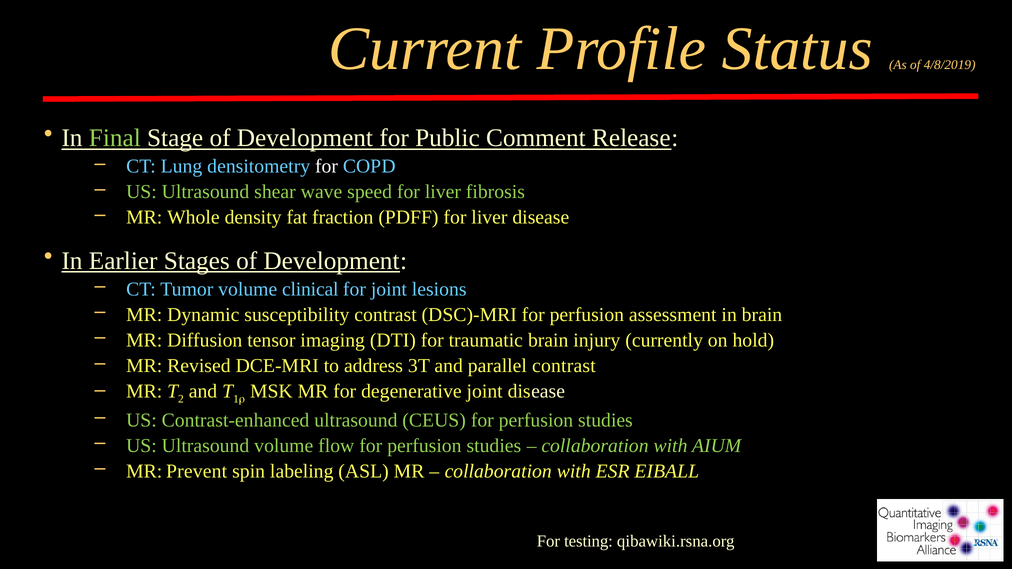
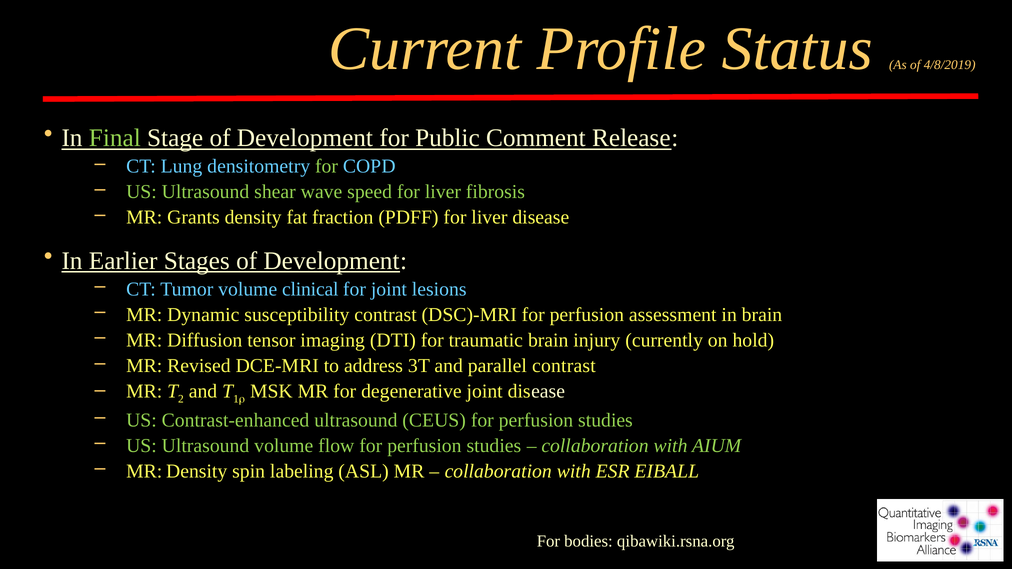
for colour: white -> light green (327, 167)
Whole: Whole -> Grants (193, 218)
MR Prevent: Prevent -> Density (197, 471)
testing: testing -> bodies (588, 542)
